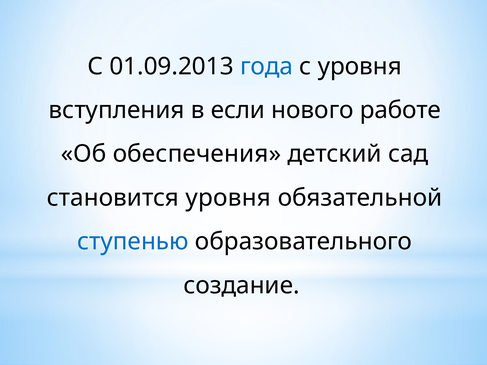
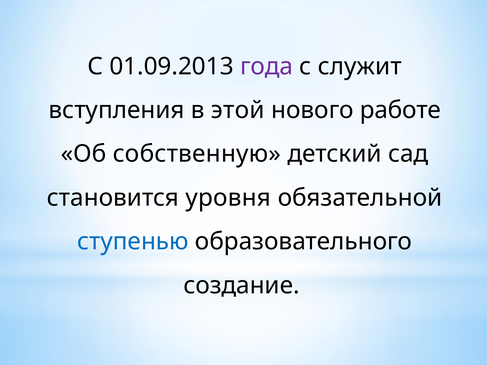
года colour: blue -> purple (267, 66)
с уровня: уровня -> служит (360, 66)
если: если -> этой (238, 110)
обеспечения: обеспечения -> собственную (197, 154)
